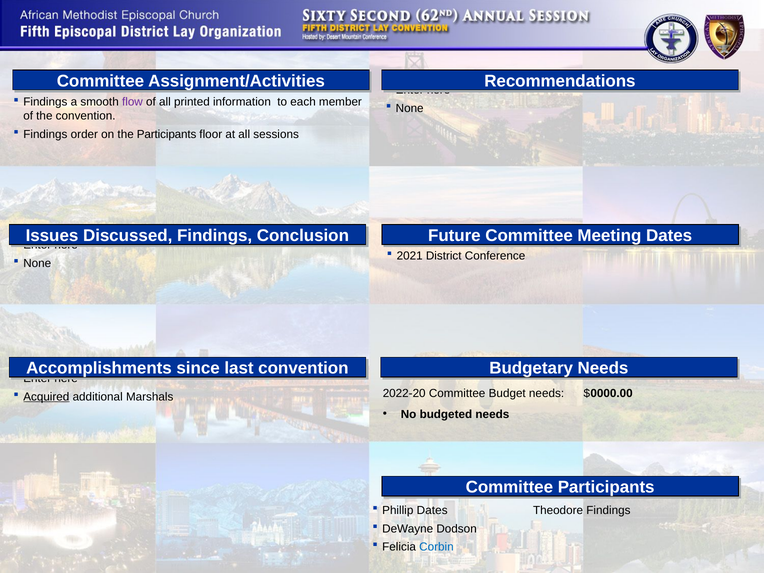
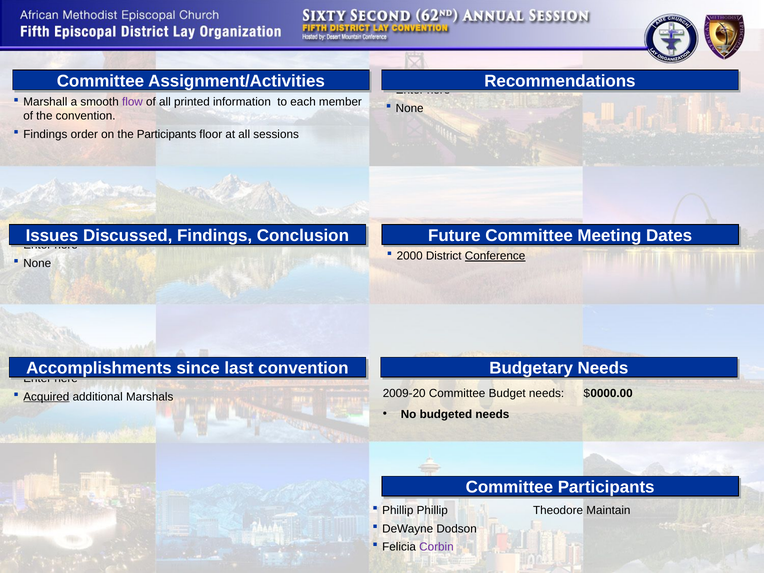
Findings: Findings -> Marshall (45, 102)
2021: 2021 -> 2000 (410, 256)
Conference underline: none -> present (495, 256)
2022-20: 2022-20 -> 2009-20 (404, 393)
Phillip Dates: Dates -> Phillip (432, 510)
Theodore Findings: Findings -> Maintain (608, 510)
Corbin colour: blue -> purple (436, 547)
